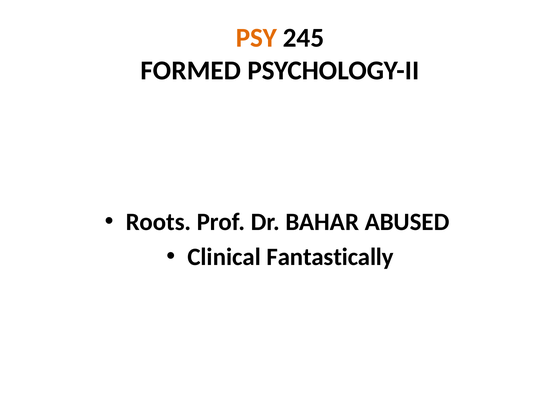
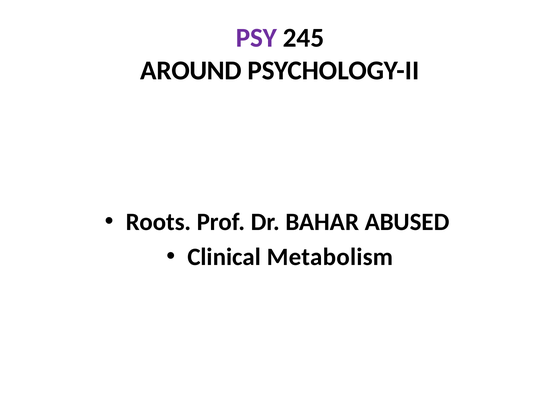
PSY colour: orange -> purple (256, 38)
FORMED: FORMED -> AROUND (191, 71)
Fantastically: Fantastically -> Metabolism (330, 257)
